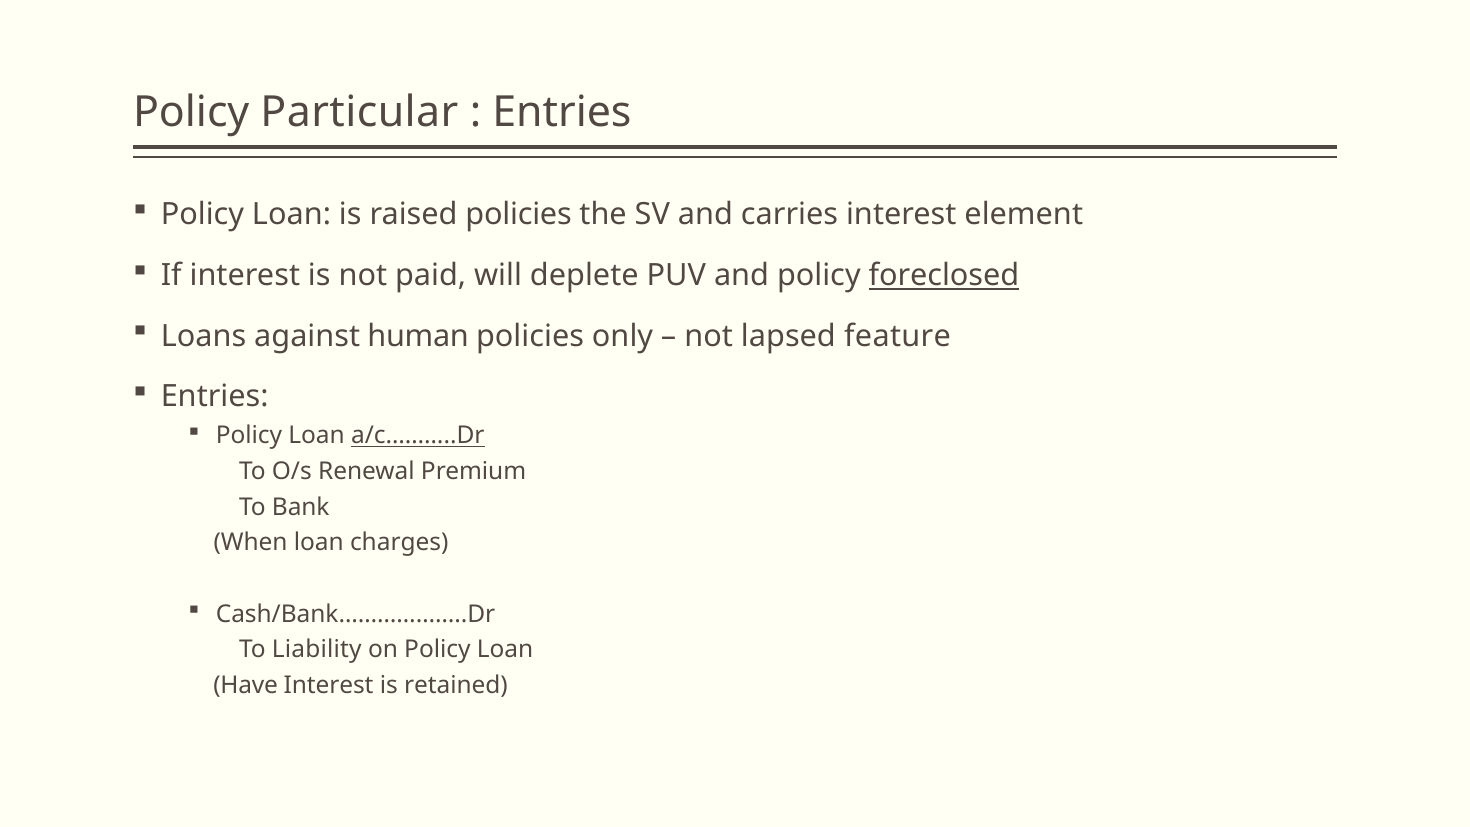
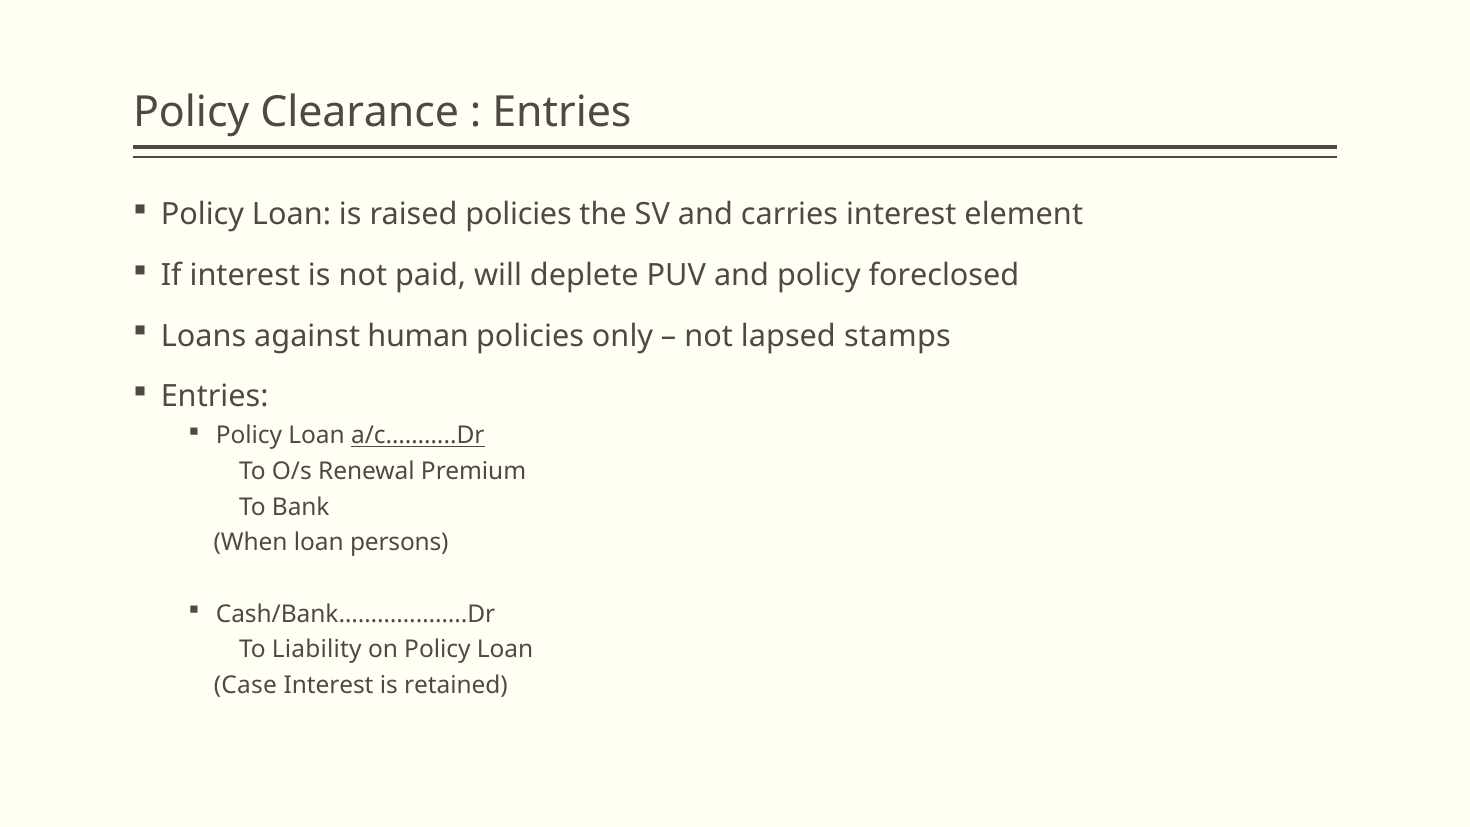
Particular: Particular -> Clearance (360, 113)
foreclosed underline: present -> none (944, 275)
feature: feature -> stamps (898, 336)
charges: charges -> persons (399, 543)
Have: Have -> Case (245, 685)
